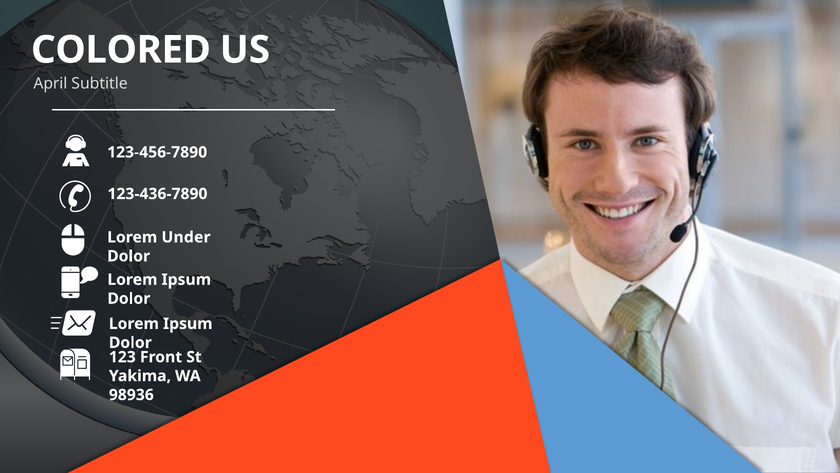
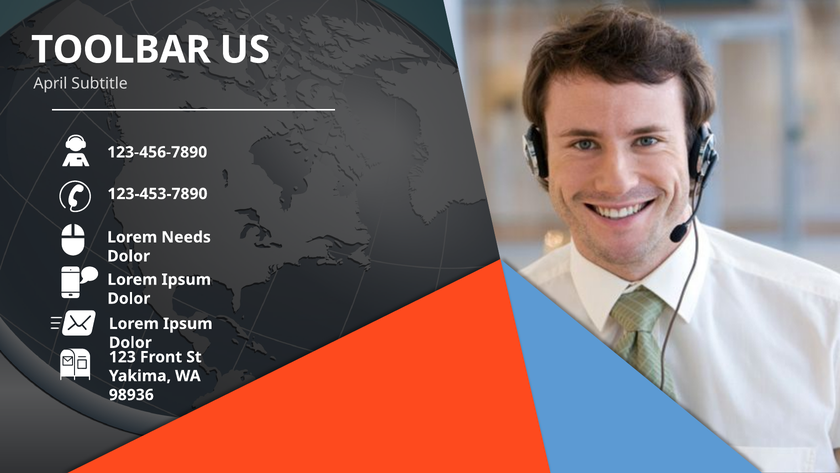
COLORED: COLORED -> TOOLBAR (121, 50)
123-436-7890: 123-436-7890 -> 123-453-7890 (157, 194)
Under: Under -> Needs (186, 237)
